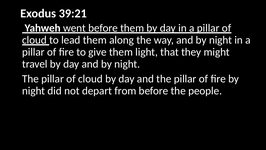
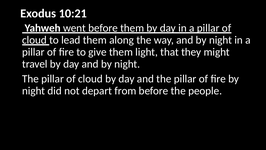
39:21: 39:21 -> 10:21 (73, 13)
